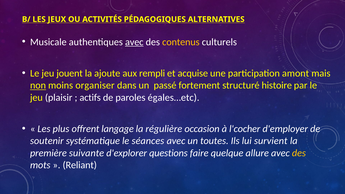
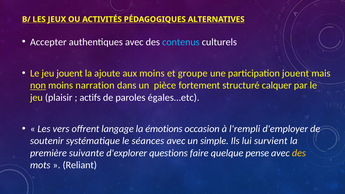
Musicale: Musicale -> Accepter (48, 42)
avec underline: present -> none (134, 42)
contenus colour: yellow -> light blue (181, 42)
aux rempli: rempli -> moins (152, 73)
acquise: acquise -> groupe (193, 73)
participation amont: amont -> jouent (296, 73)
organiser: organiser -> narration (95, 85)
passé: passé -> pièce (165, 85)
histoire: histoire -> calquer (277, 85)
plus: plus -> vers (61, 129)
régulière: régulière -> émotions (164, 129)
l'cocher: l'cocher -> l'rempli (245, 129)
toutes: toutes -> simple (214, 141)
allure: allure -> pense (257, 153)
